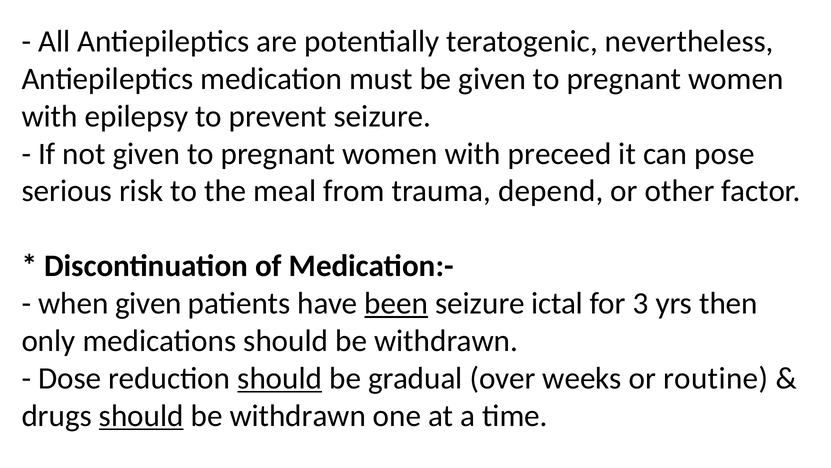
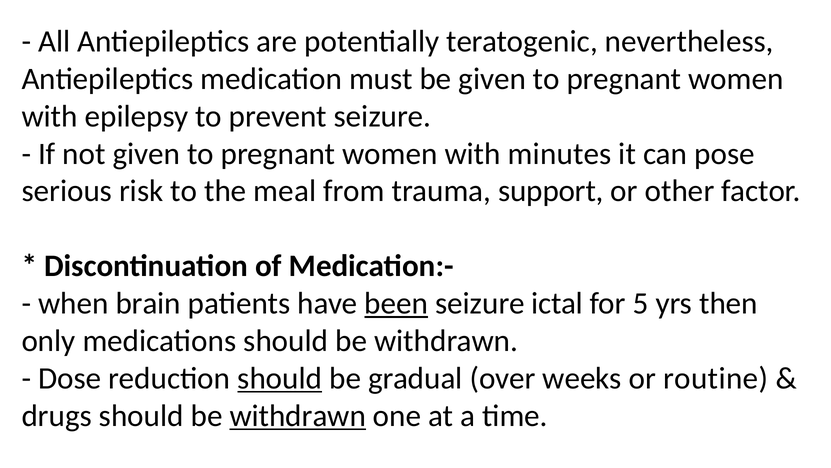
preceed: preceed -> minutes (560, 154)
depend: depend -> support (551, 191)
when given: given -> brain (148, 303)
3: 3 -> 5 (641, 303)
should underline: present -> none (141, 415)
withdrawn underline: none -> present (298, 415)
